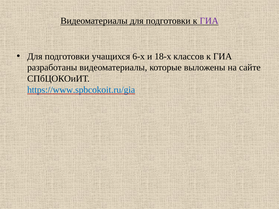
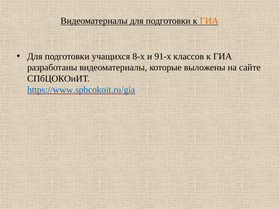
ГИА colour: purple -> orange (209, 21)
6-х: 6-х -> 8-х (139, 56)
18-х: 18-х -> 91-х (163, 56)
